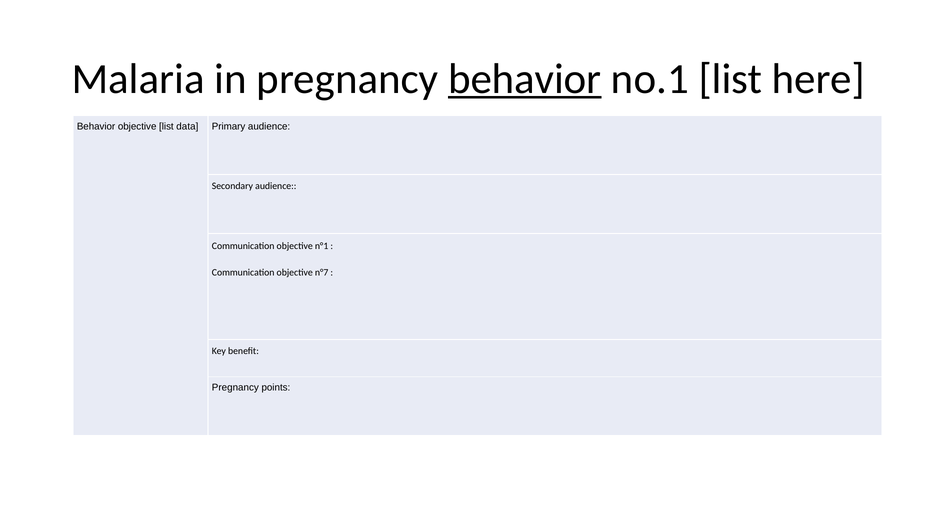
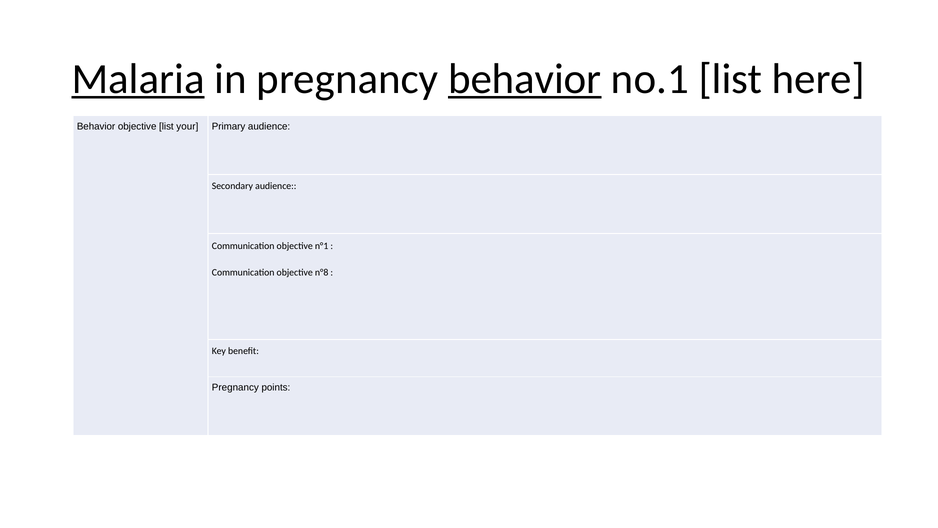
Malaria underline: none -> present (138, 79)
data: data -> your (187, 127)
n°7: n°7 -> n°8 (322, 272)
